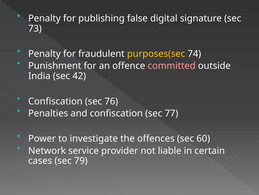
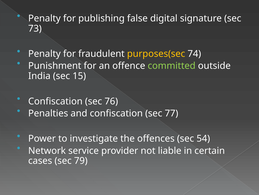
committed colour: pink -> light green (172, 66)
42: 42 -> 15 (79, 76)
60: 60 -> 54 (203, 138)
